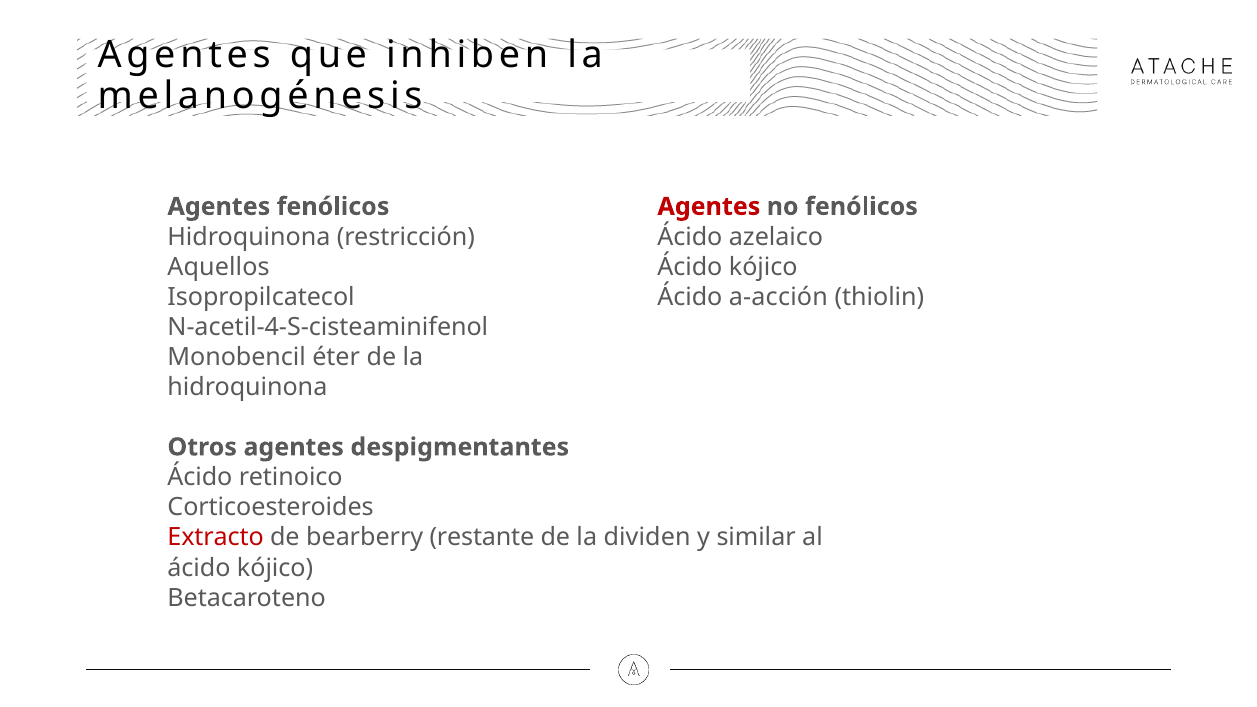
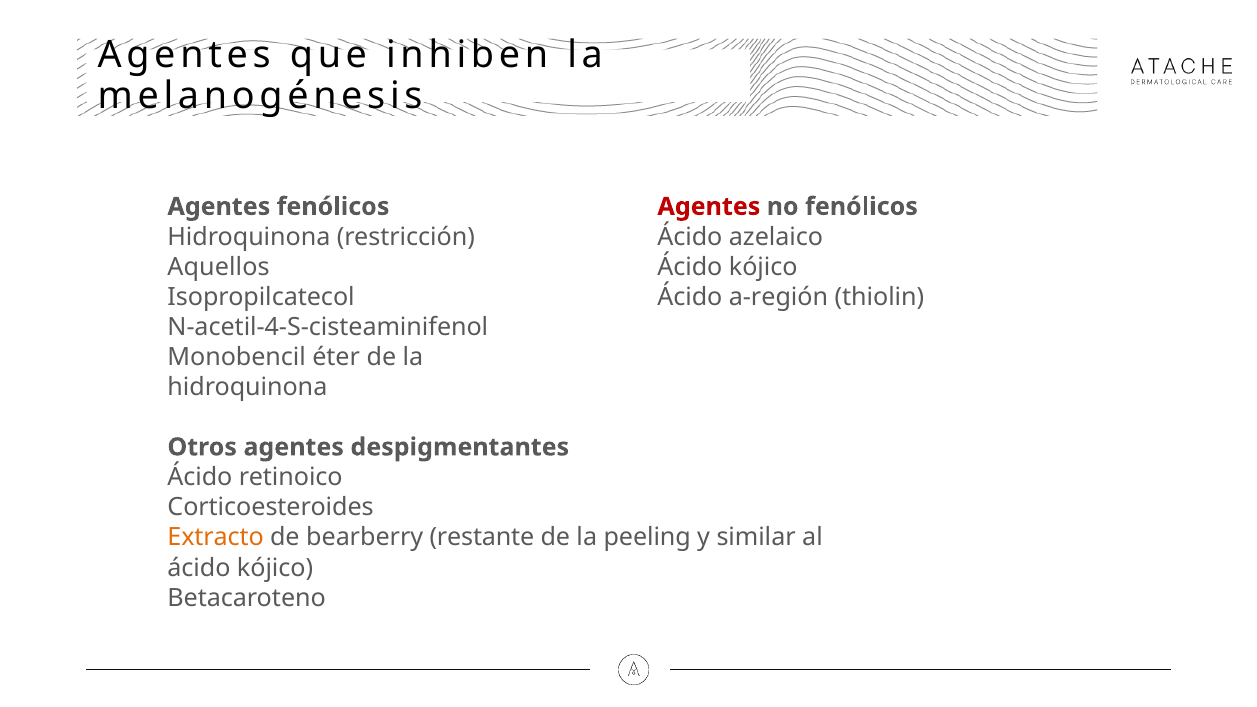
a-acción: a-acción -> a-región (778, 297)
Extracto colour: red -> orange (216, 538)
dividen: dividen -> peeling (647, 538)
